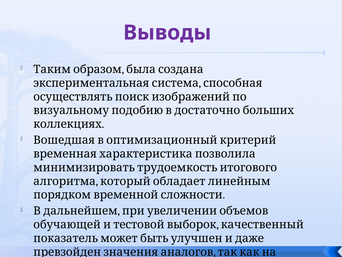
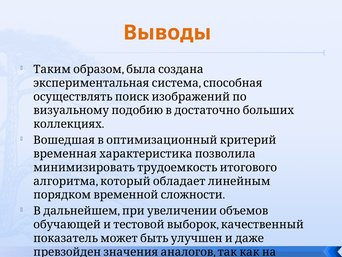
Выводы colour: purple -> orange (167, 33)
